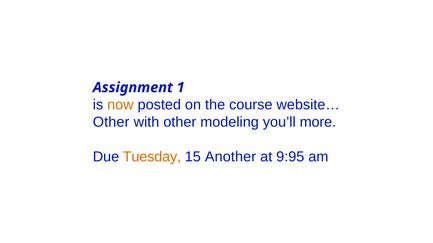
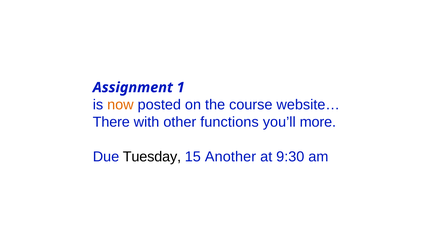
Other: Other -> There (111, 122)
modeling: modeling -> functions (229, 122)
Tuesday colour: orange -> black (152, 157)
9:95: 9:95 -> 9:30 (290, 157)
